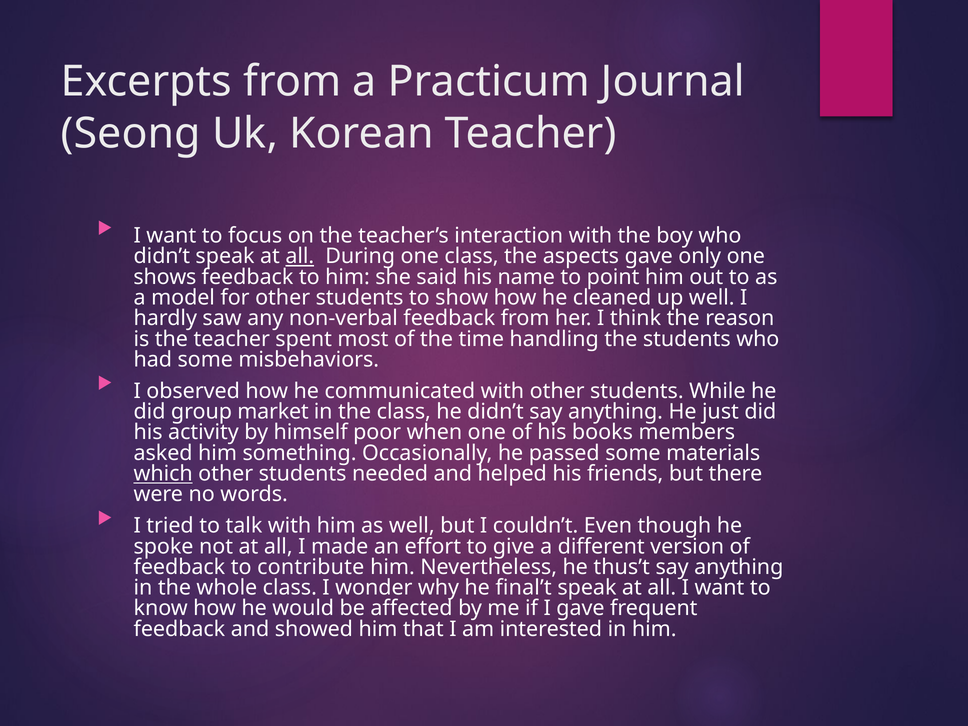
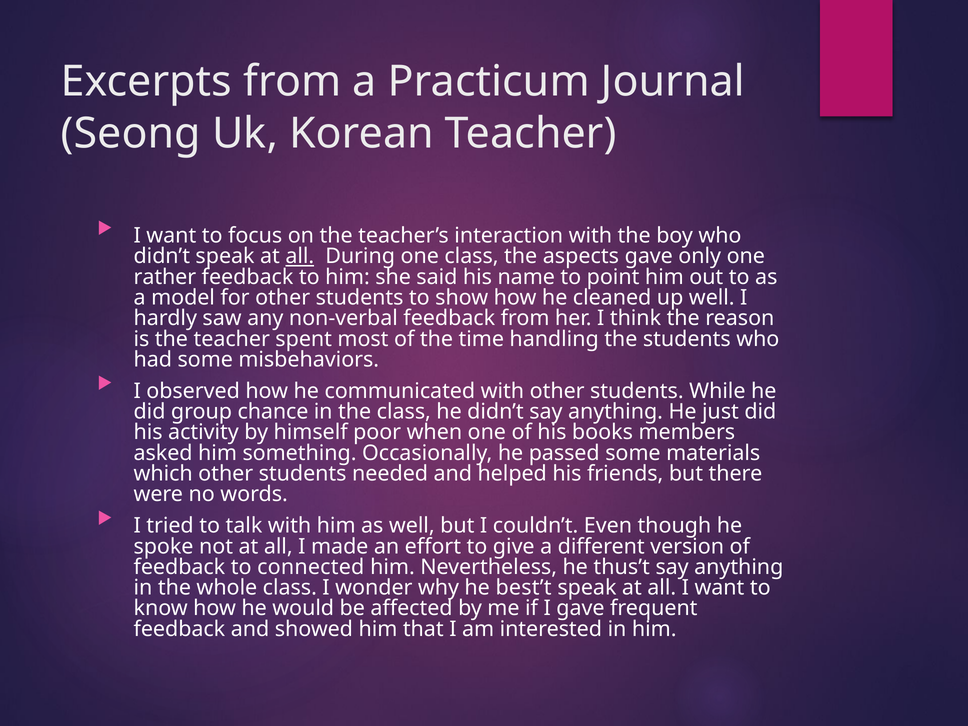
shows: shows -> rather (165, 277)
market: market -> chance (273, 412)
which underline: present -> none (163, 474)
contribute: contribute -> connected (311, 567)
final’t: final’t -> best’t (524, 588)
